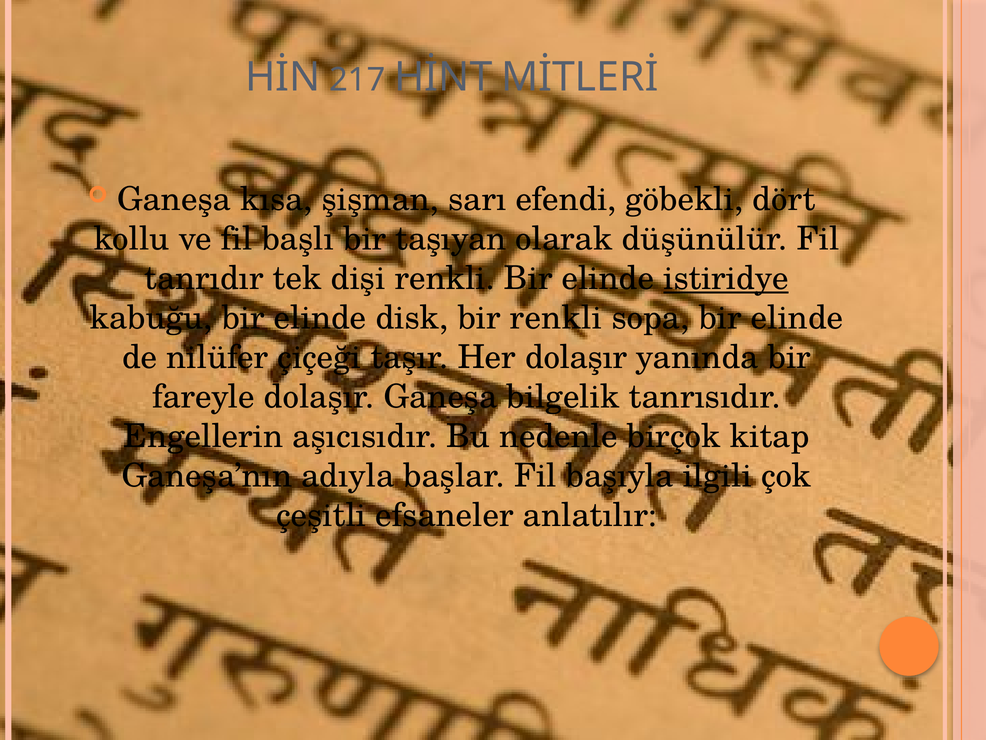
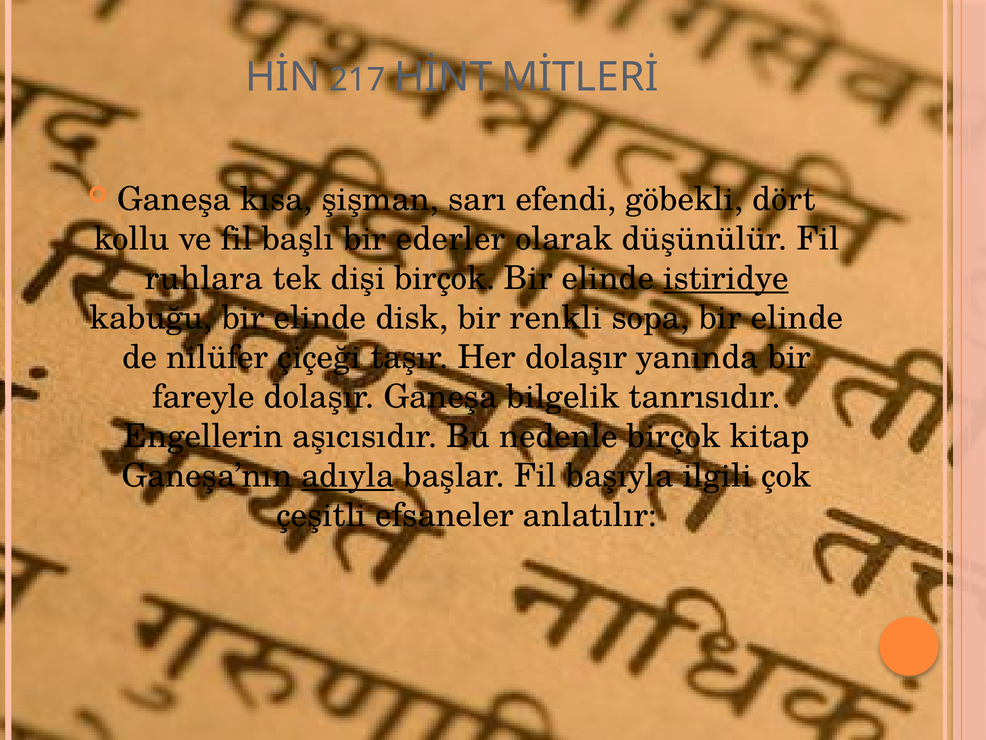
taşıyan: taşıyan -> ederler (451, 239)
tanrıdır: tanrıdır -> ruhlara (204, 278)
dişi renkli: renkli -> birçok (445, 278)
adıyla underline: none -> present (348, 476)
